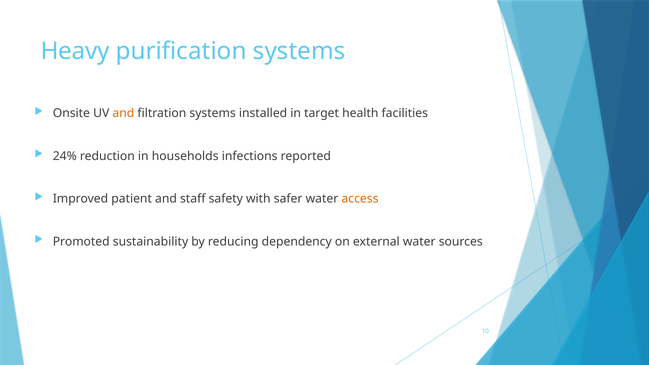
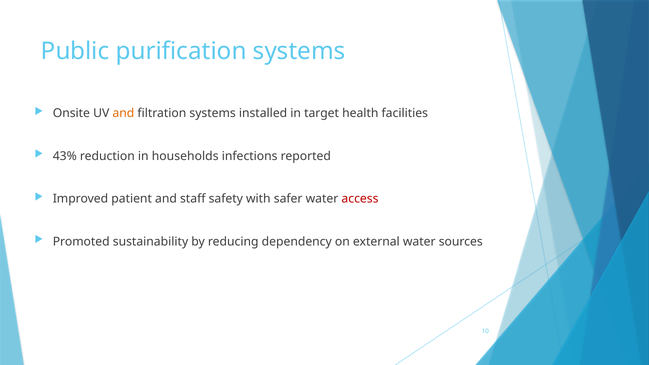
Heavy: Heavy -> Public (75, 51)
24%: 24% -> 43% (65, 156)
access colour: orange -> red (360, 199)
